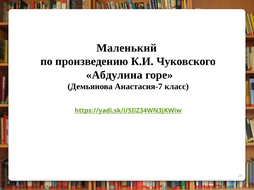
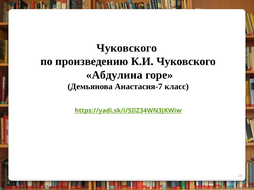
Маленький: Маленький -> Чуковского (127, 48)
